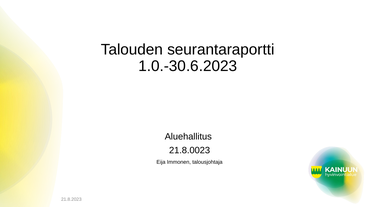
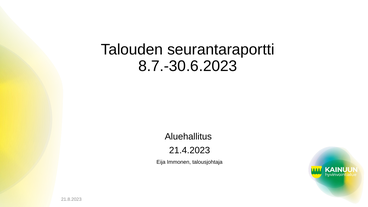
1.0.-30.6.2023: 1.0.-30.6.2023 -> 8.7.-30.6.2023 (188, 66)
21.8.0023: 21.8.0023 -> 21.4.2023 (190, 150)
